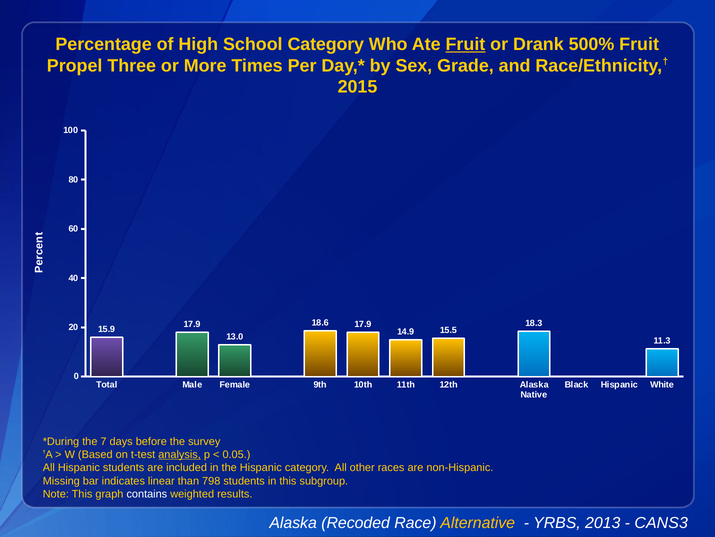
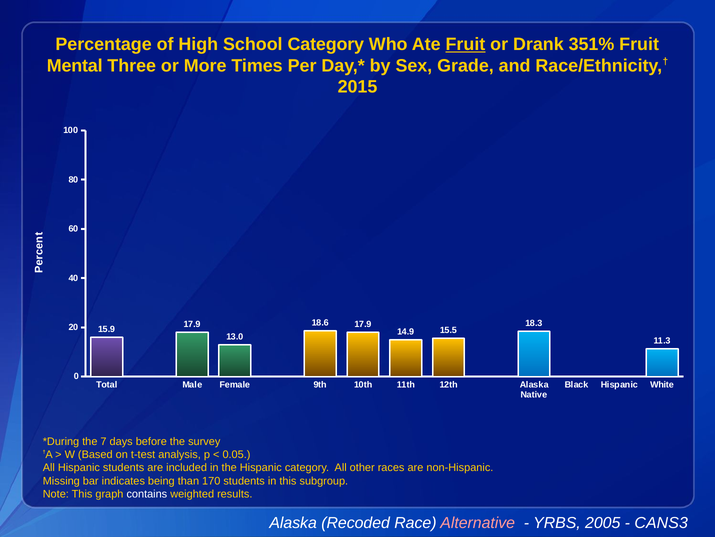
500%: 500% -> 351% (591, 44)
Propel: Propel -> Mental (75, 66)
analysis underline: present -> none (180, 454)
linear: linear -> being (161, 480)
798: 798 -> 170 (211, 480)
Alternative colour: yellow -> pink (478, 522)
2013: 2013 -> 2005 (603, 522)
